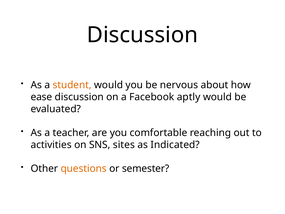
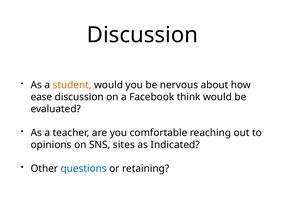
aptly: aptly -> think (189, 97)
activities: activities -> opinions (51, 145)
questions colour: orange -> blue (84, 168)
semester: semester -> retaining (146, 168)
